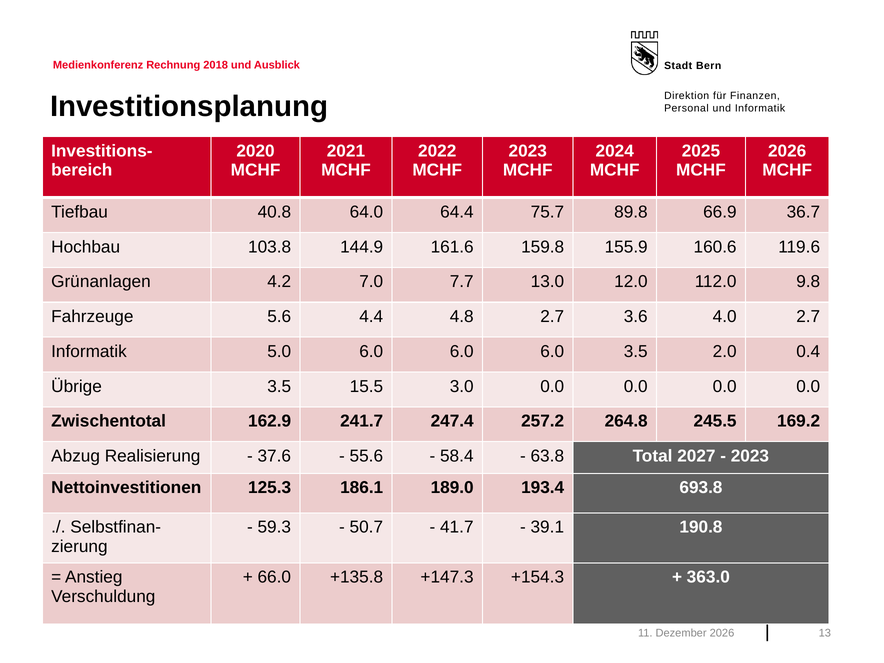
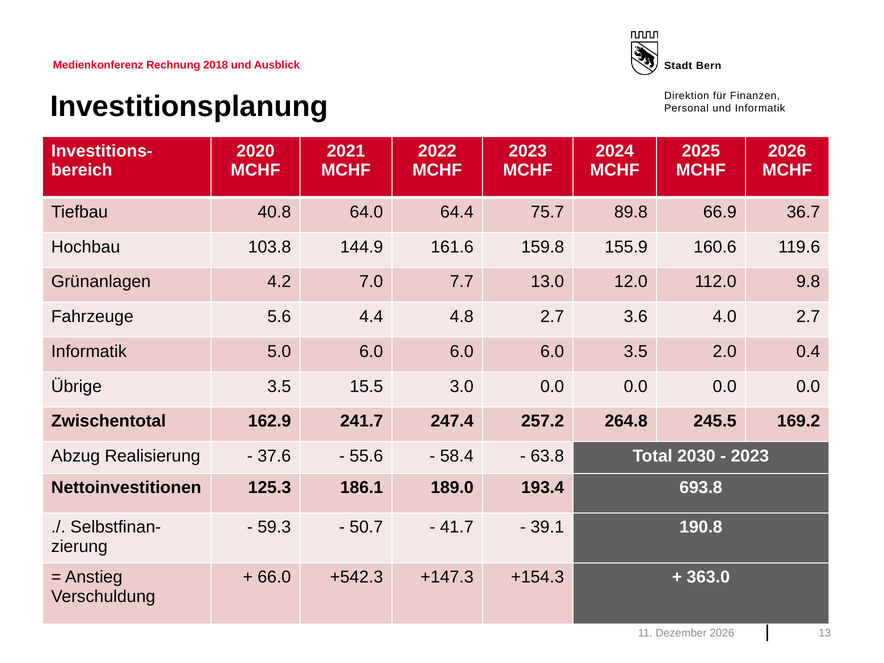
2027: 2027 -> 2030 (696, 456)
+135.8: +135.8 -> +542.3 (357, 577)
